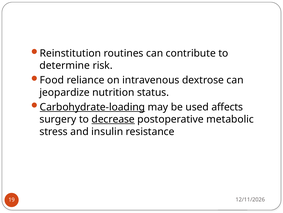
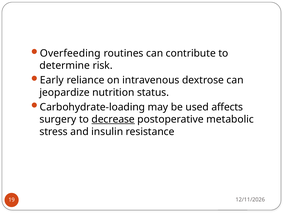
Reinstitution: Reinstitution -> Overfeeding (70, 53)
Food: Food -> Early (52, 80)
Carbohydrate-loading underline: present -> none (92, 107)
